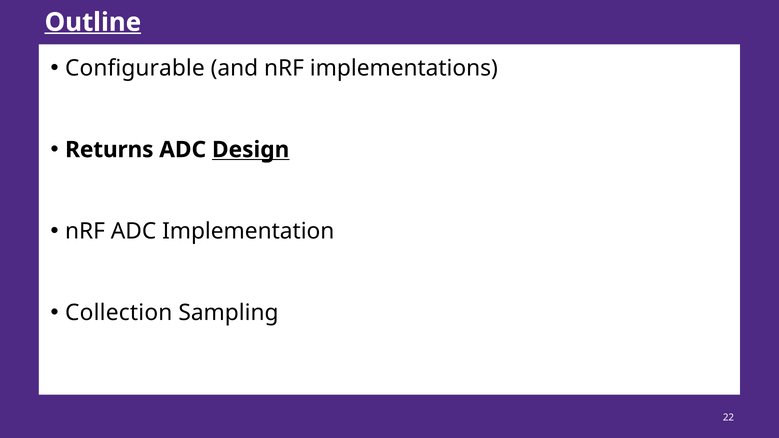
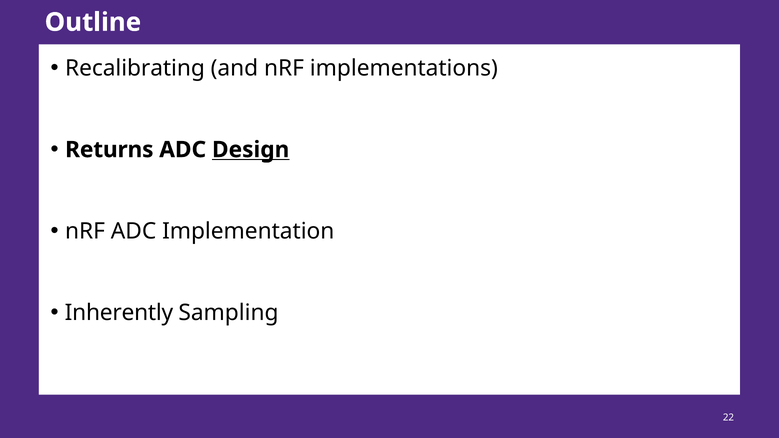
Outline underline: present -> none (93, 22)
Configurable: Configurable -> Recalibrating (135, 68)
Collection: Collection -> Inherently (119, 313)
